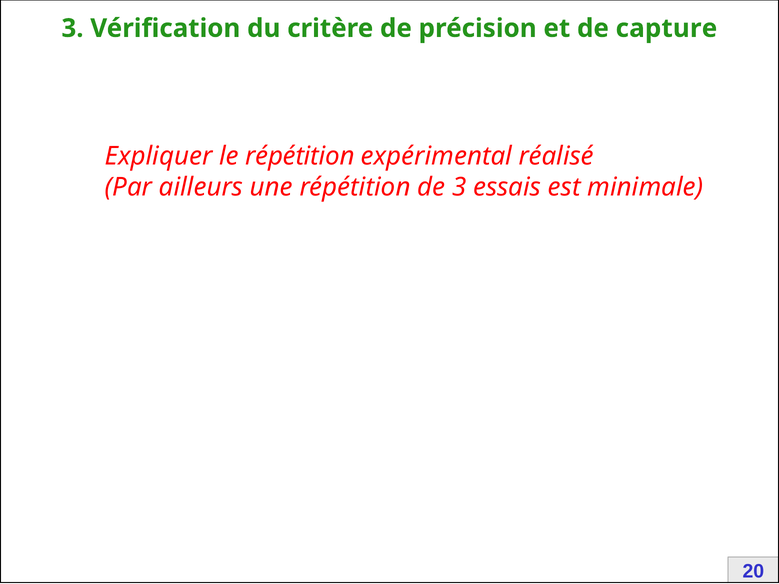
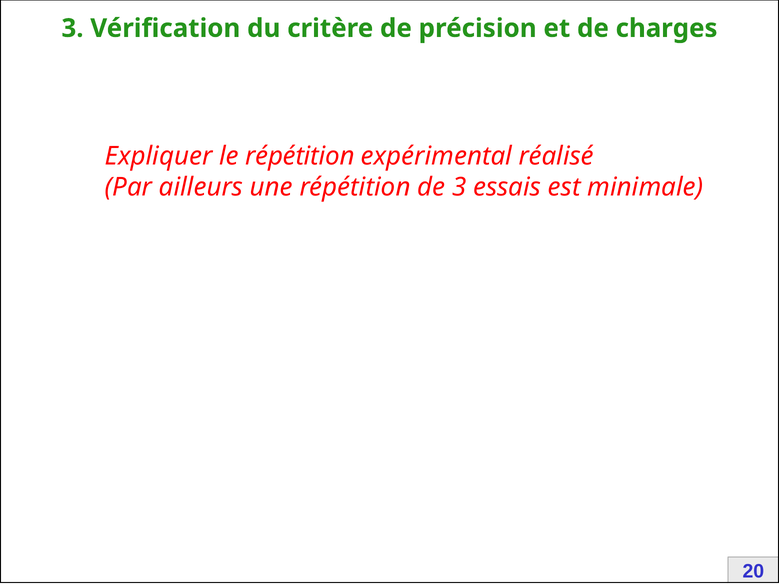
capture: capture -> charges (667, 28)
